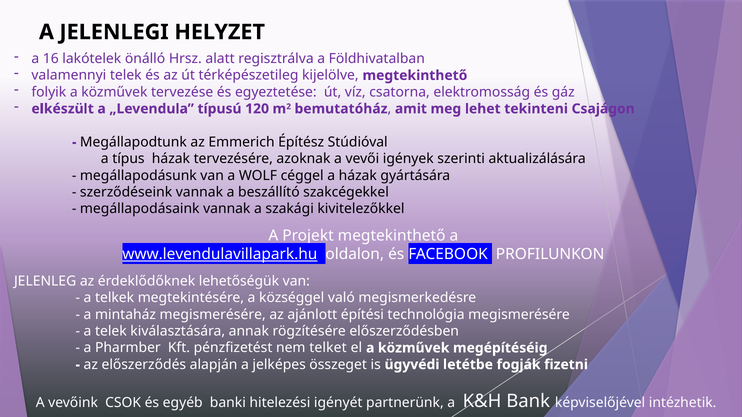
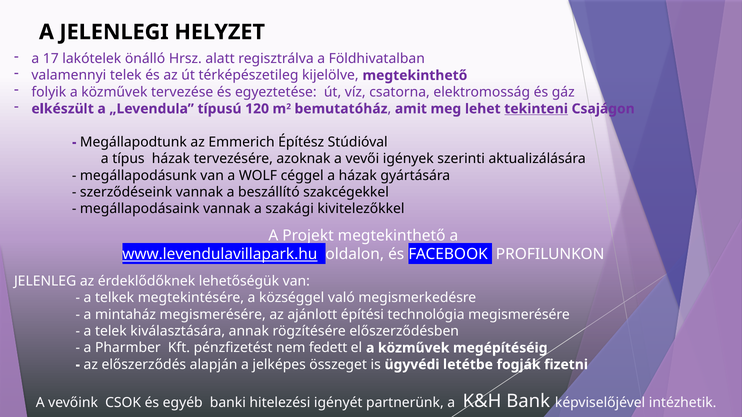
16: 16 -> 17 (51, 59)
tekinteni underline: none -> present (536, 109)
telket: telket -> fedett (328, 348)
